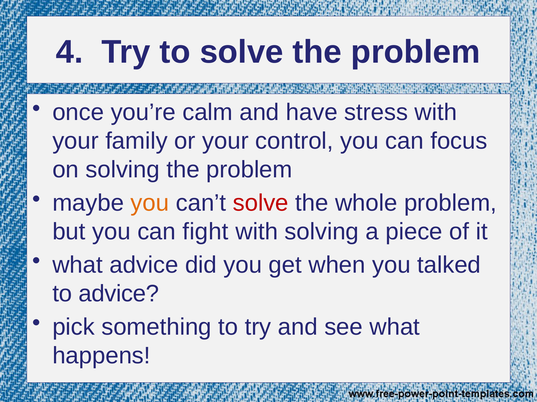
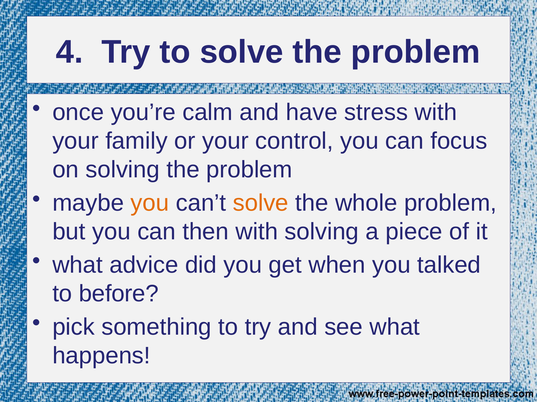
solve colour: red -> orange (261, 203)
fight: fight -> then (206, 232)
to advice: advice -> before (119, 294)
